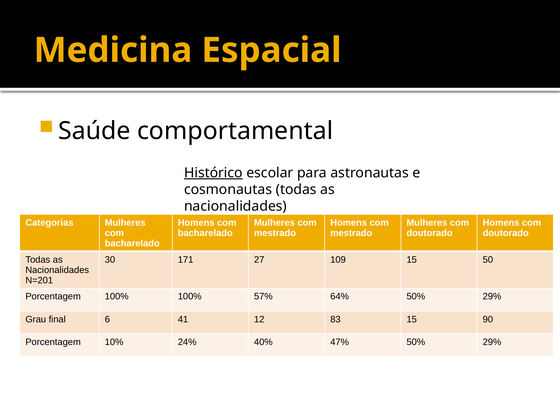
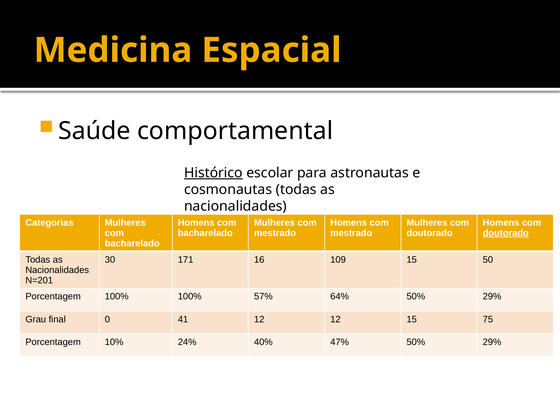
doutorado underline: none -> present (506, 233)
27: 27 -> 16 (259, 260)
6: 6 -> 0 (107, 319)
12 83: 83 -> 12 (335, 319)
90: 90 -> 75 (488, 319)
